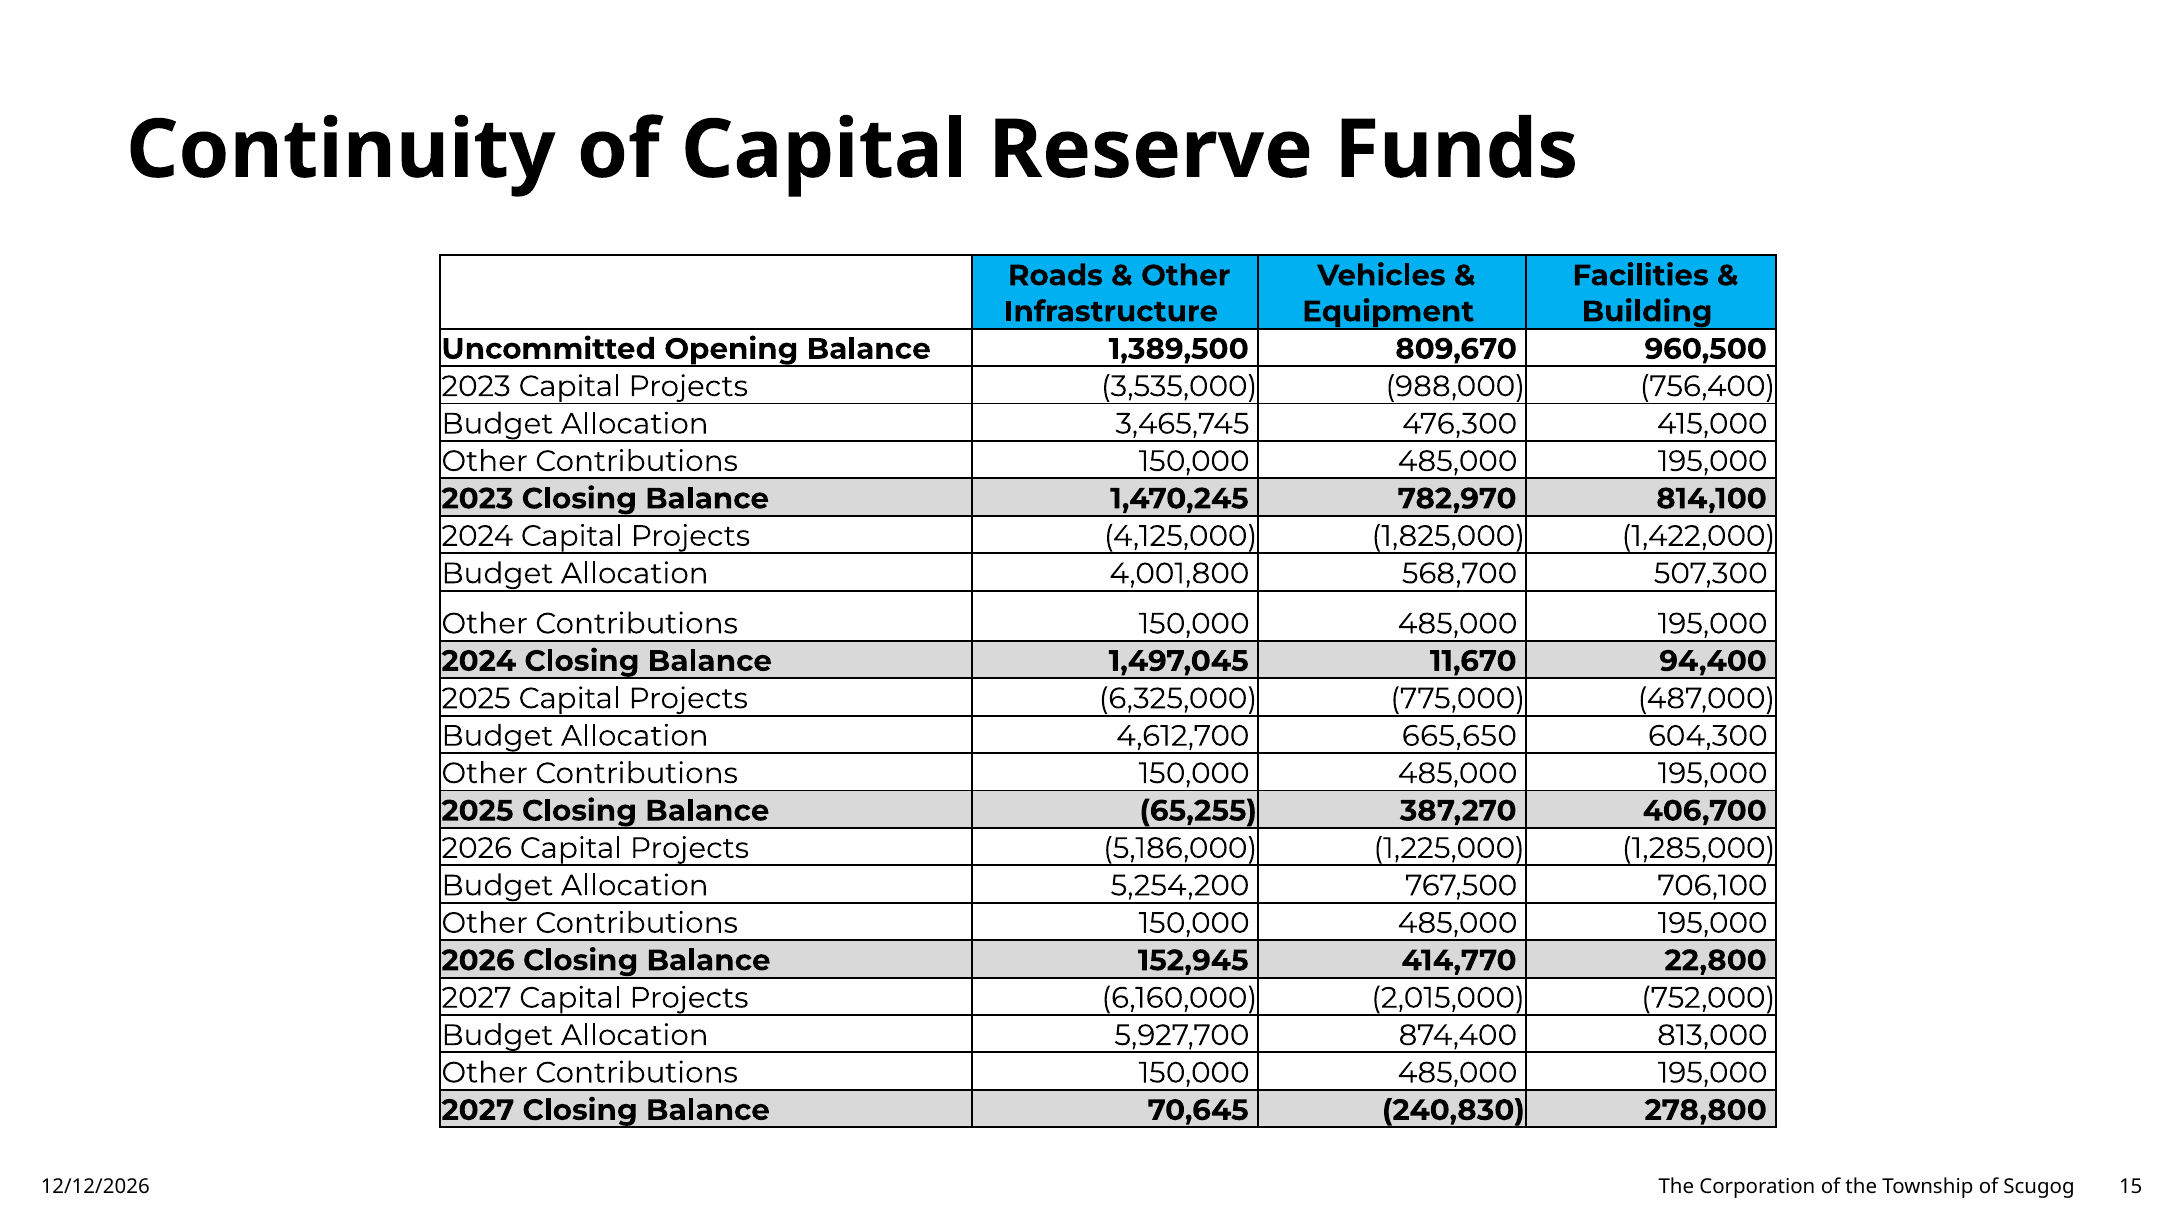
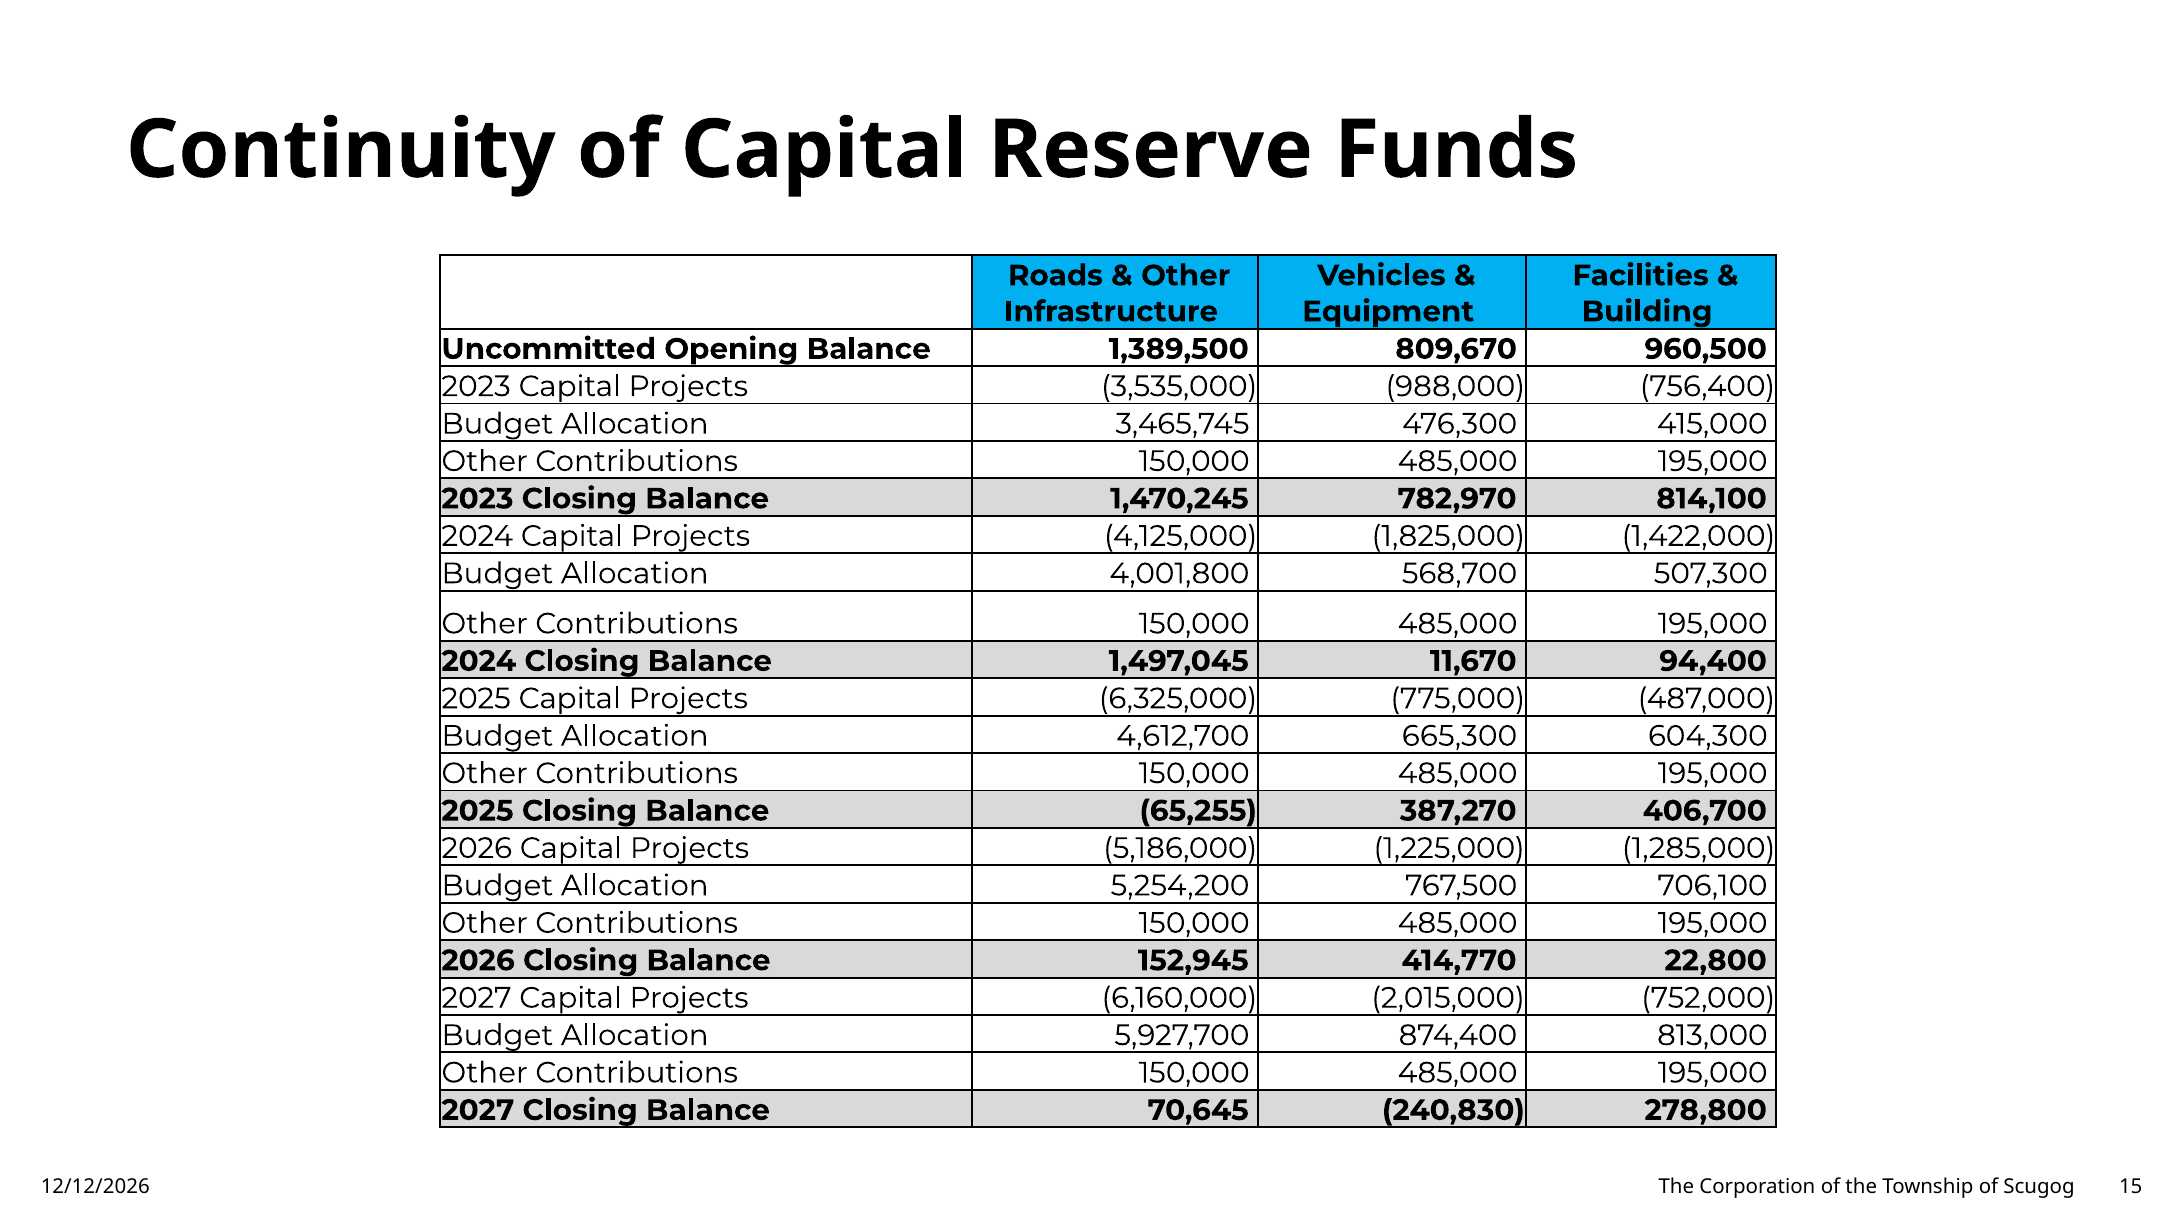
665,650: 665,650 -> 665,300 (1459, 736)
